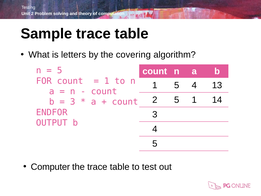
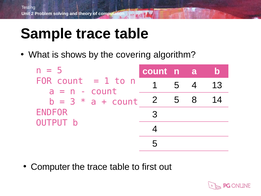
letters: letters -> shows (74, 55)
5 1: 1 -> 8 (194, 100)
test: test -> first (149, 167)
